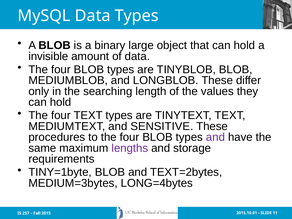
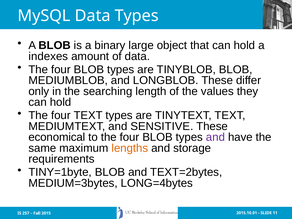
invisible: invisible -> indexes (48, 56)
procedures: procedures -> economical (57, 137)
lengths colour: purple -> orange (130, 148)
